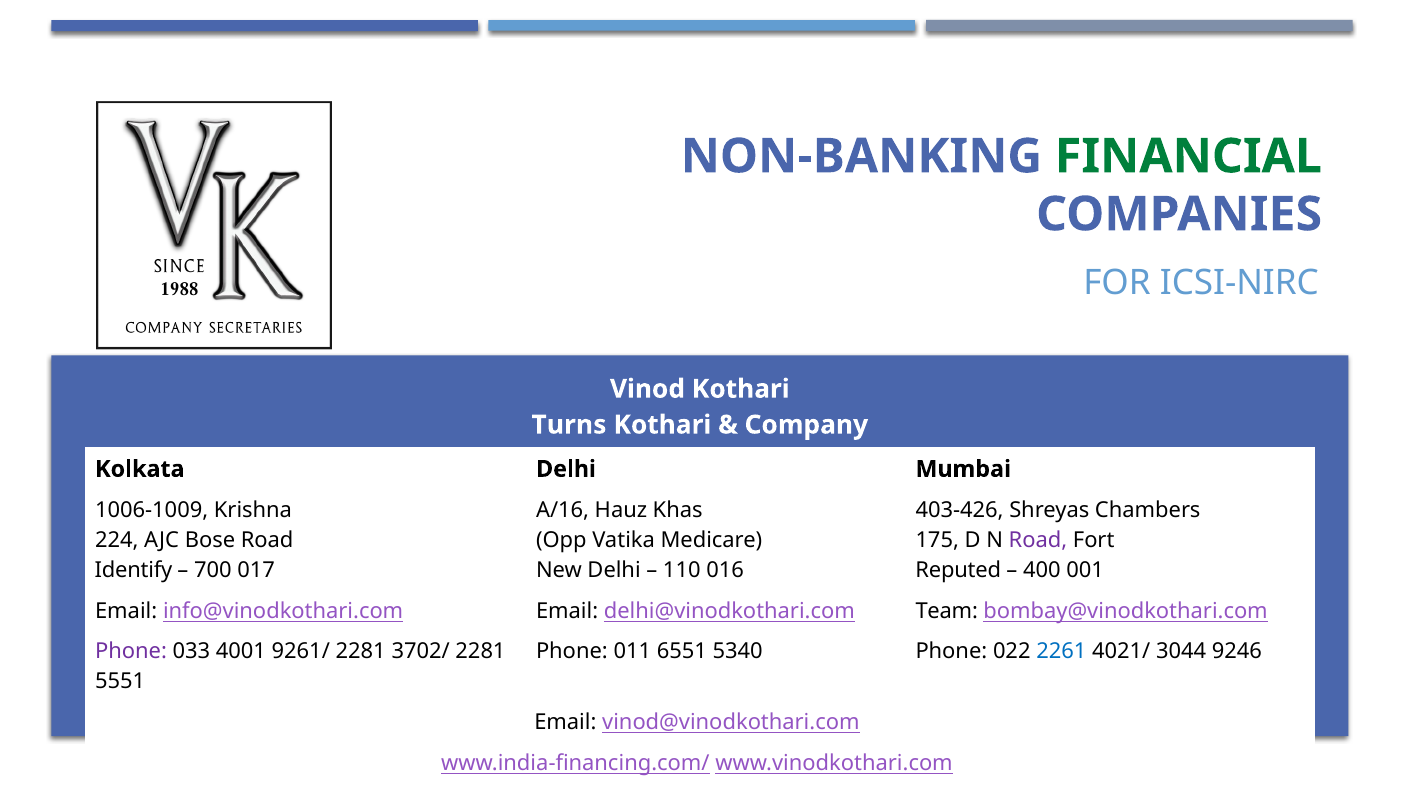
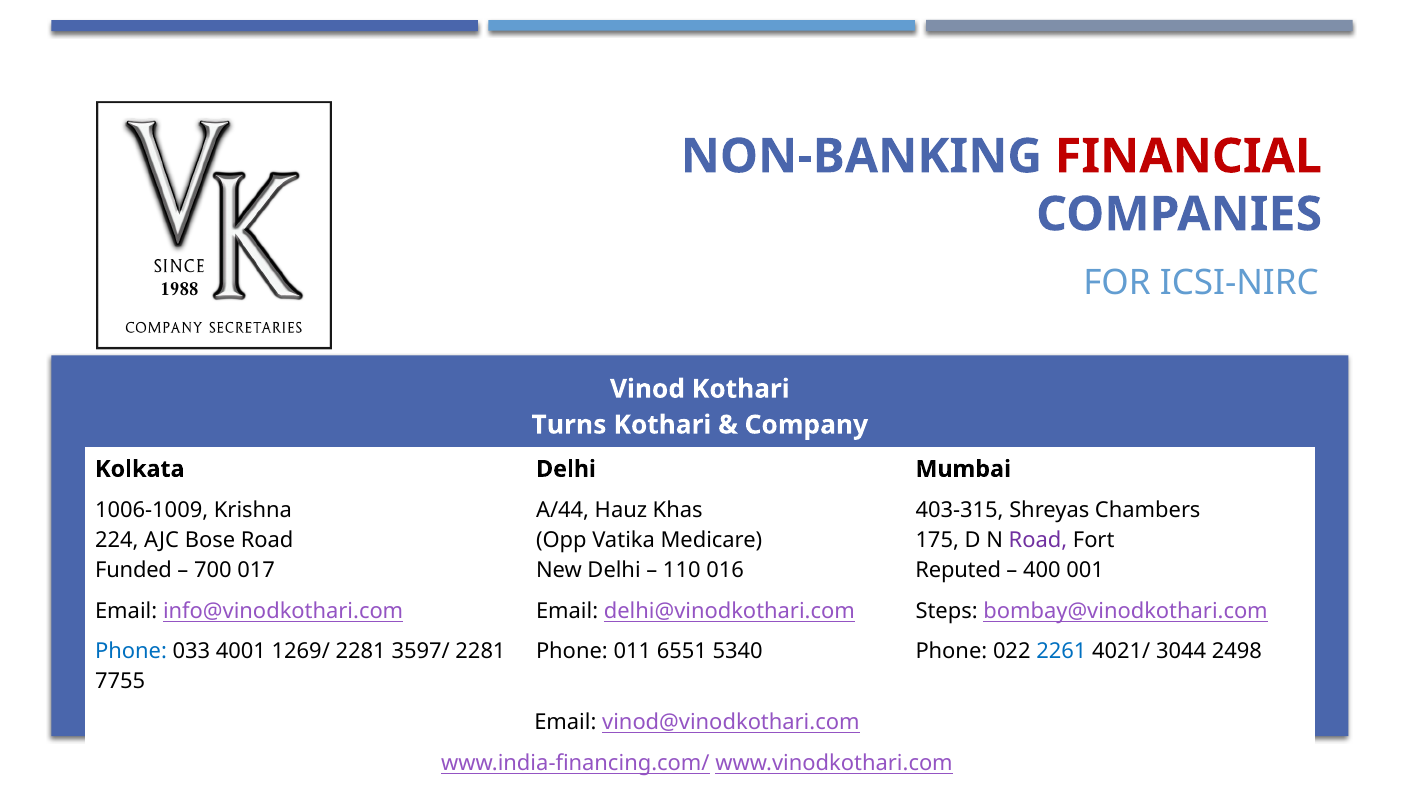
FINANCIAL colour: green -> red (1188, 156)
A/16: A/16 -> A/44 (563, 510)
403-426: 403-426 -> 403-315 (960, 510)
Identify: Identify -> Funded (134, 570)
Team: Team -> Steps (947, 611)
Phone colour: purple -> blue (131, 652)
9261/: 9261/ -> 1269/ (301, 652)
3702/: 3702/ -> 3597/ (421, 652)
9246: 9246 -> 2498 (1237, 652)
5551: 5551 -> 7755 (120, 682)
